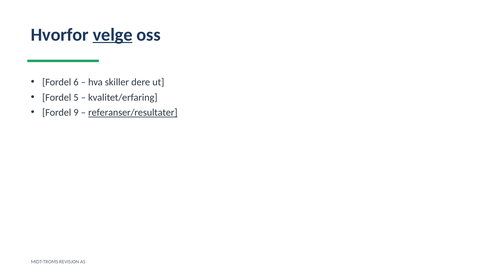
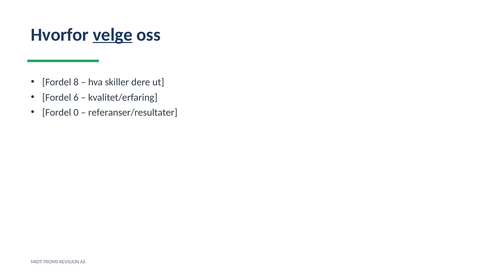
6: 6 -> 8 (76, 82)
5: 5 -> 6 (76, 97)
9: 9 -> 0 (76, 112)
referanser/resultater underline: present -> none (133, 112)
